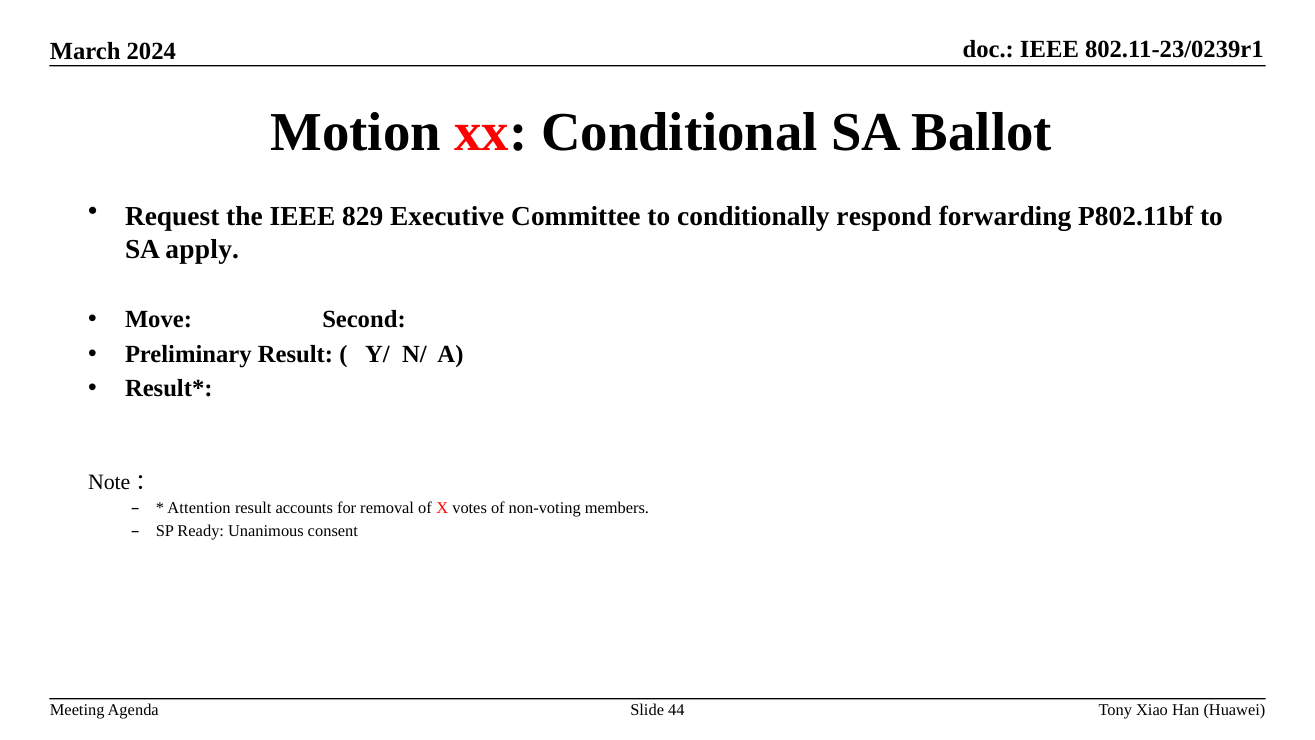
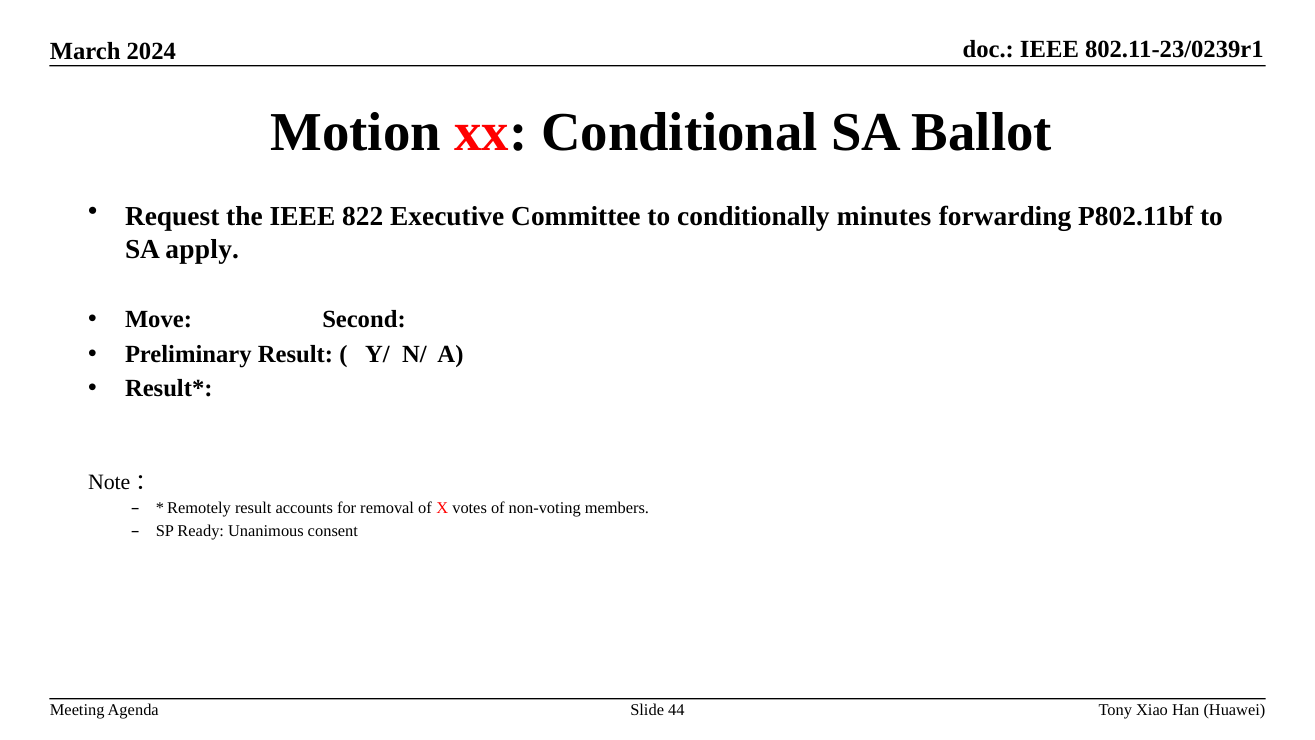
829: 829 -> 822 (363, 216)
respond: respond -> minutes (884, 216)
Attention: Attention -> Remotely (199, 508)
